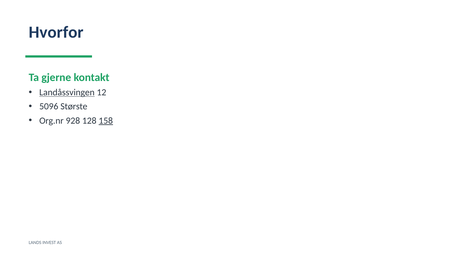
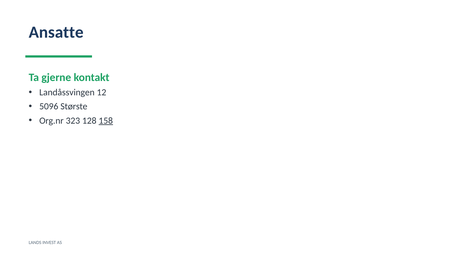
Hvorfor: Hvorfor -> Ansatte (56, 32)
Landåssvingen underline: present -> none (67, 93)
928: 928 -> 323 (73, 121)
